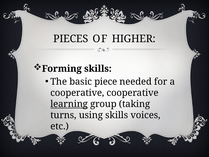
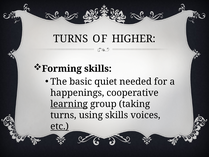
PIECES: PIECES -> TURNS (71, 39)
piece: piece -> quiet (106, 82)
cooperative: cooperative -> happenings (77, 93)
etc underline: none -> present (60, 126)
